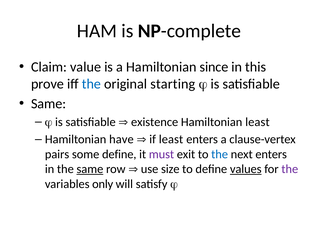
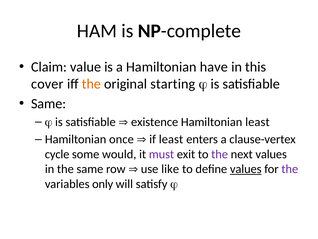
since: since -> have (214, 67)
prove: prove -> cover (47, 84)
the colour: blue -> orange (91, 84)
have: have -> once (121, 139)
pairs: pairs -> cycle (57, 154)
some define: define -> would (119, 154)
the colour: blue -> purple (220, 154)
next enters: enters -> values (271, 154)
same underline: present -> none (90, 169)
size: size -> like (170, 169)
